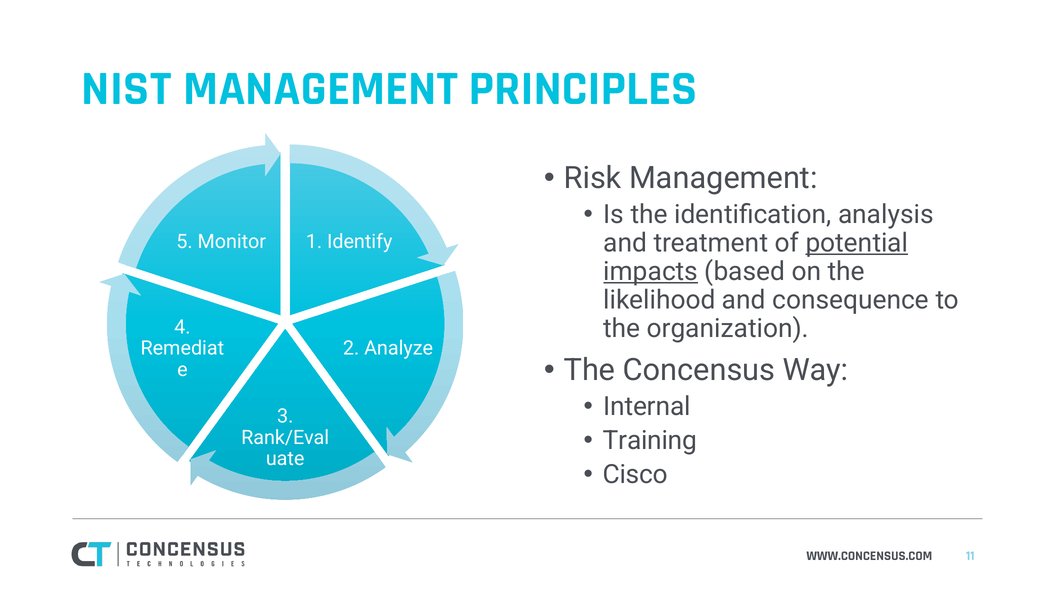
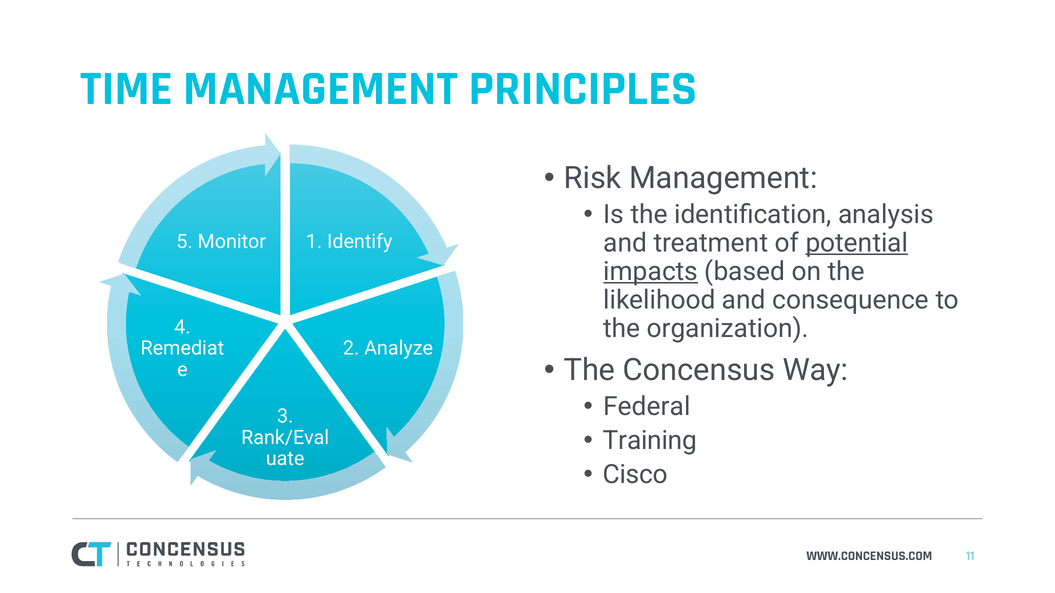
NIST: NIST -> TIME (127, 89)
Internal: Internal -> Federal (647, 407)
